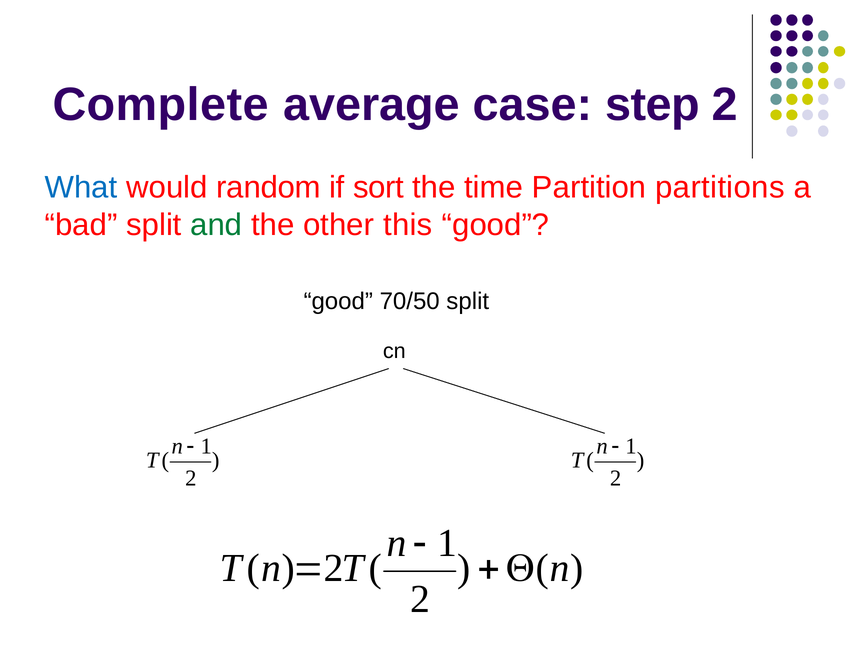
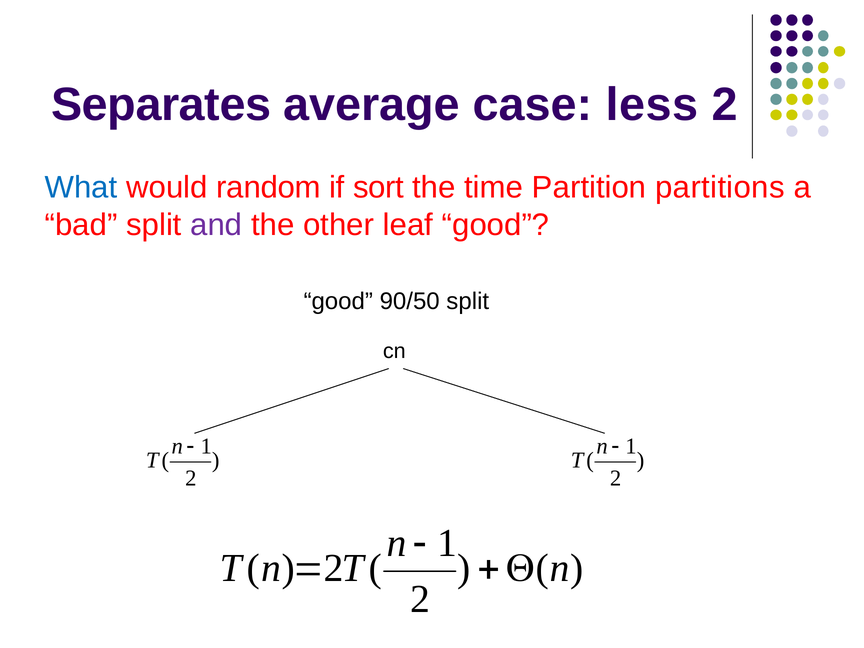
Complete: Complete -> Separates (161, 105)
step: step -> less (652, 105)
and colour: green -> purple (216, 225)
this: this -> leaf (408, 225)
70/50: 70/50 -> 90/50 (410, 301)
